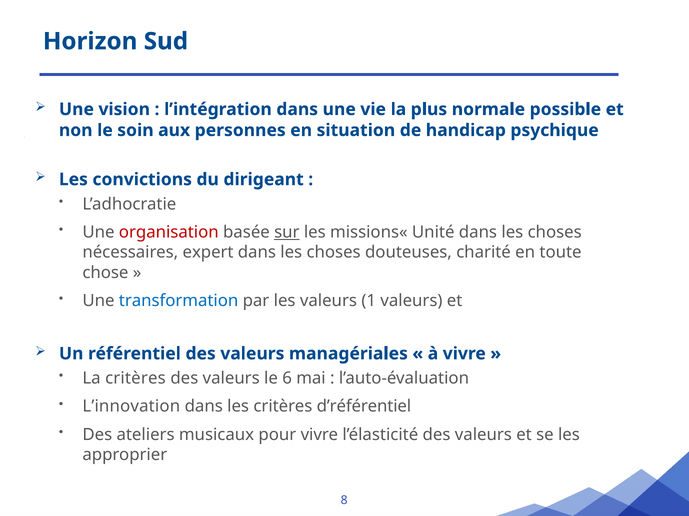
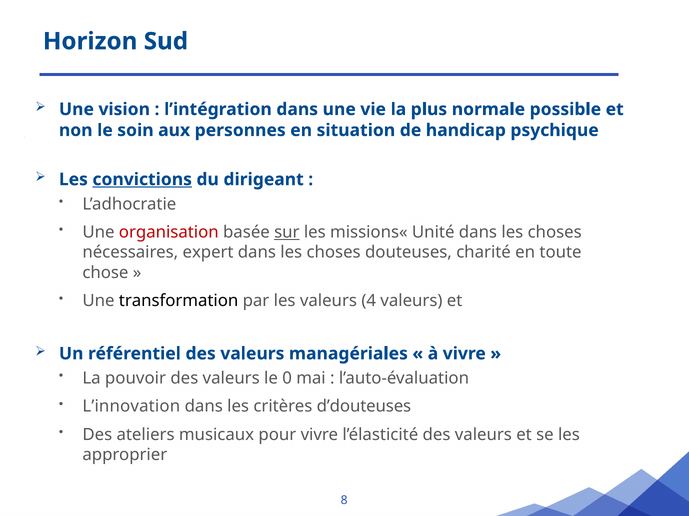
convictions underline: none -> present (142, 180)
transformation colour: blue -> black (179, 301)
1: 1 -> 4 (369, 301)
La critères: critères -> pouvoir (135, 379)
6: 6 -> 0 (287, 379)
d’référentiel: d’référentiel -> d’douteuses (364, 407)
